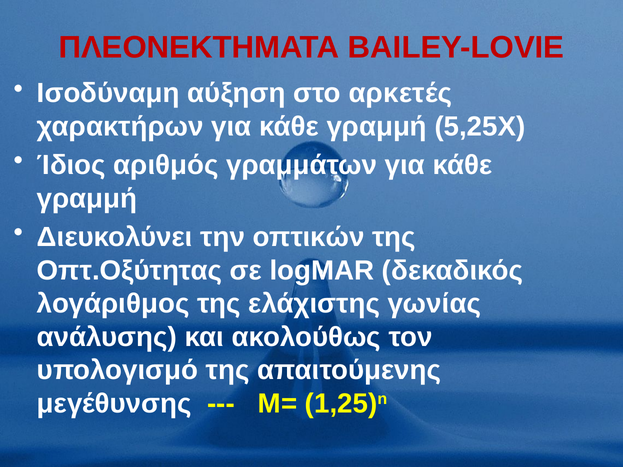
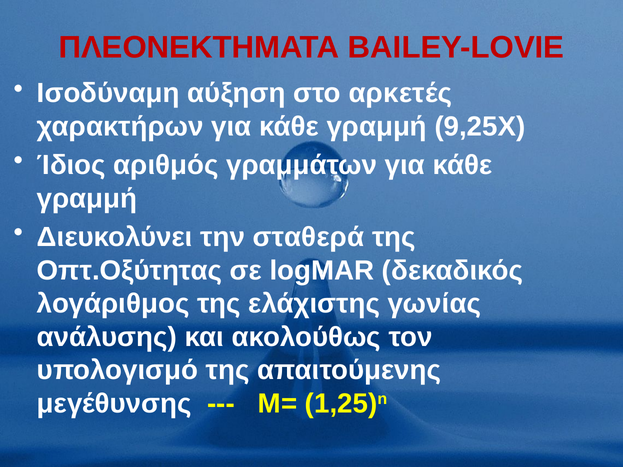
5,25Χ: 5,25Χ -> 9,25Χ (480, 127)
οπτικών: οπτικών -> σταθερά (308, 237)
